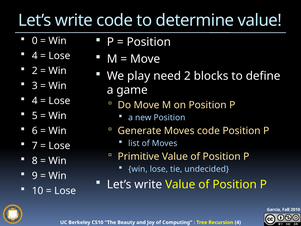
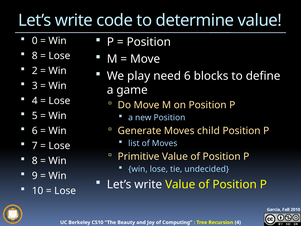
4: 4 -> 8 (35, 56)
need 2: 2 -> 6 (187, 76)
Moves code: code -> child (208, 131)
